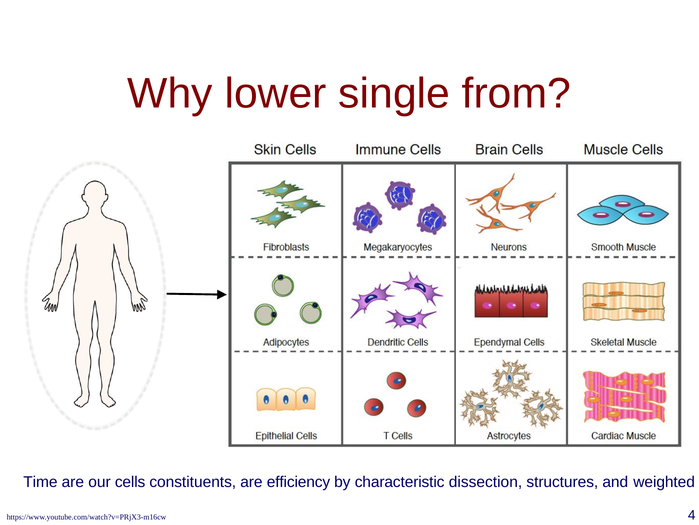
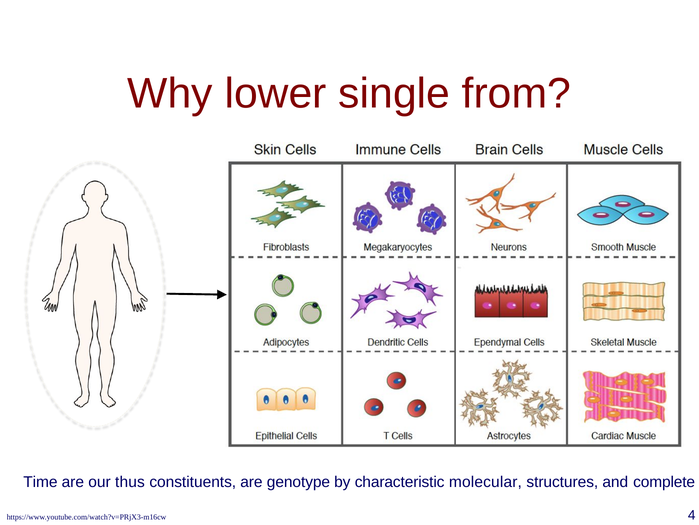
cells: cells -> thus (130, 481)
efficiency: efficiency -> genotype (298, 481)
dissection: dissection -> molecular (485, 481)
weighted: weighted -> complete (664, 481)
